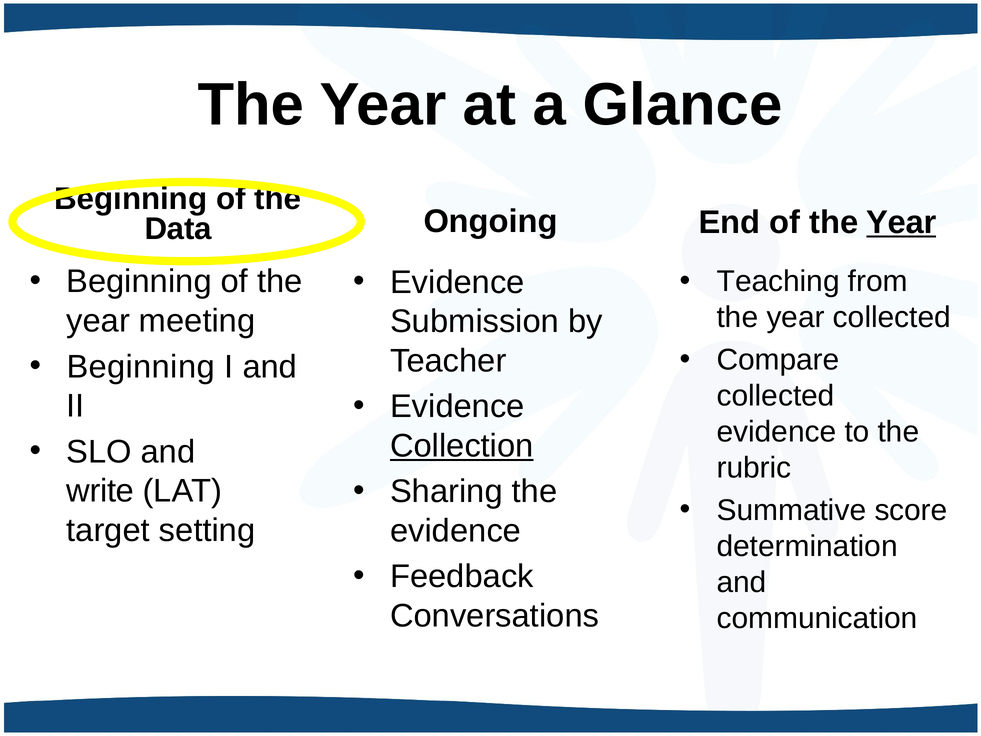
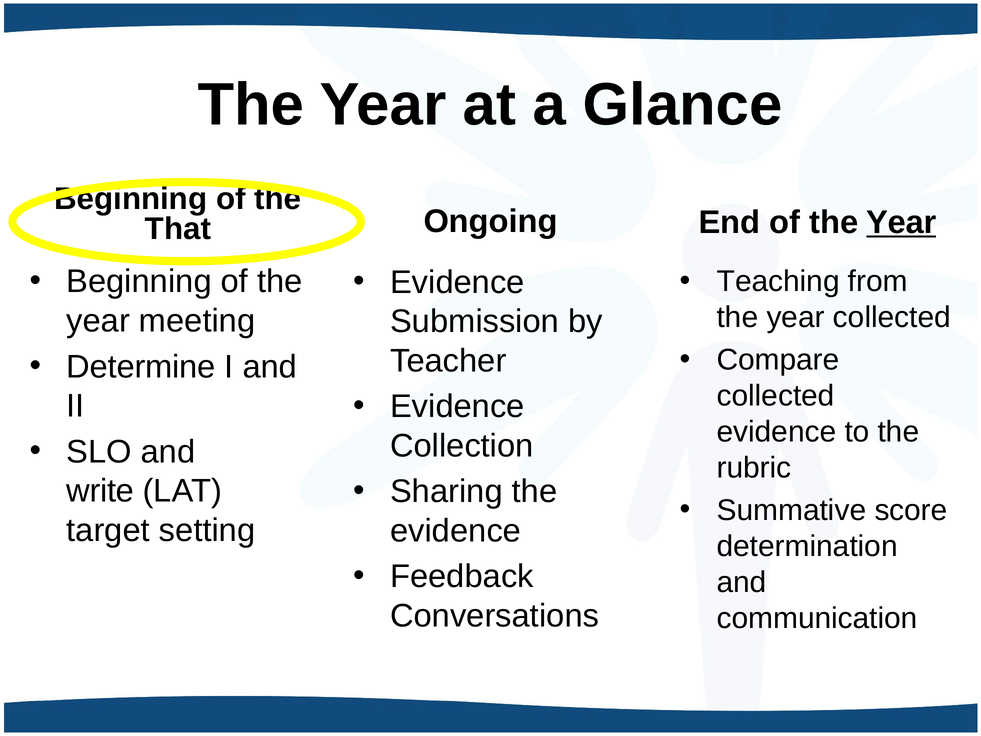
Data: Data -> That (178, 229)
Beginning: Beginning -> Determine (141, 367)
Collection underline: present -> none (462, 446)
